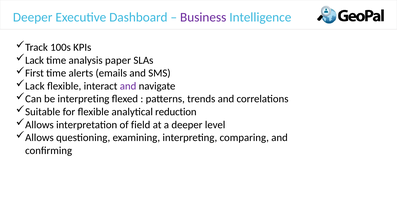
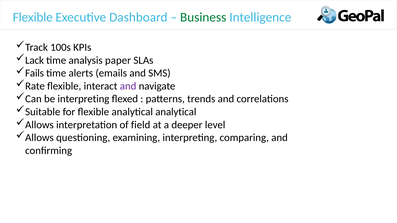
Deeper: Deeper -> Flexible (33, 17)
Business colour: purple -> green (203, 17)
First: First -> Fails (35, 73)
Lack: Lack -> Rate (35, 86)
analytical reduction: reduction -> analytical (176, 112)
